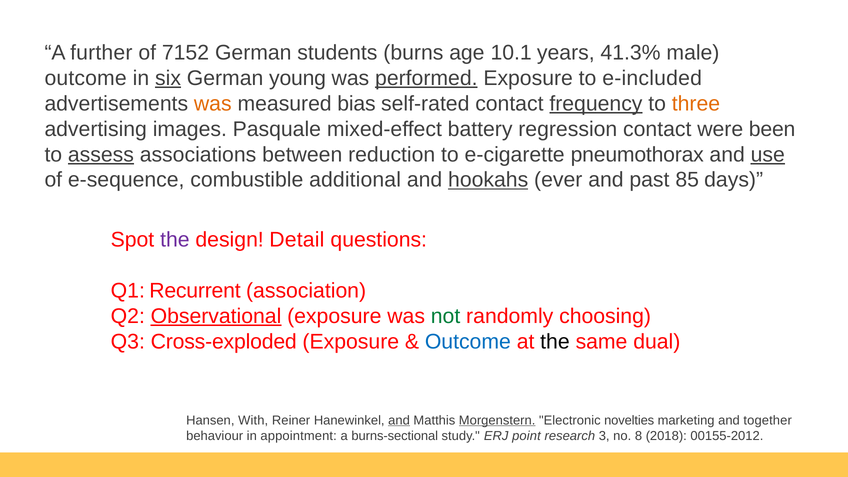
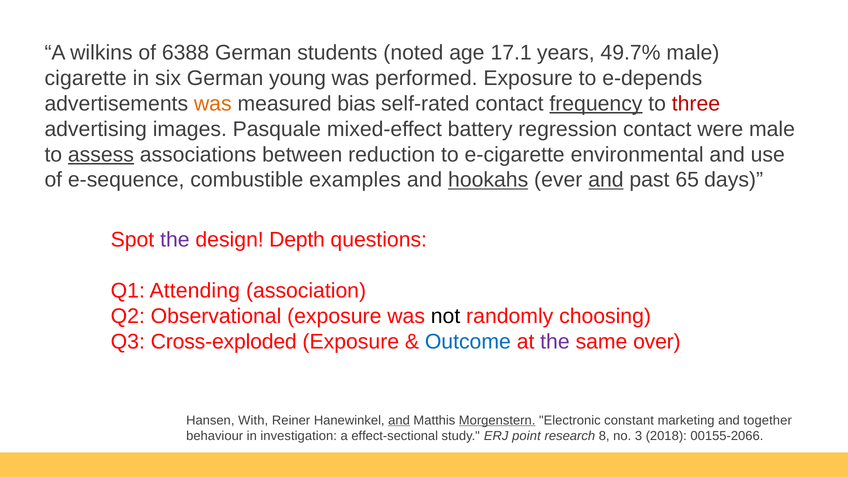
further: further -> wilkins (101, 53)
7152: 7152 -> 6388 (186, 53)
burns: burns -> noted (413, 53)
10.1: 10.1 -> 17.1 (511, 53)
41.3%: 41.3% -> 49.7% (631, 53)
outcome: outcome -> cigarette (86, 78)
six underline: present -> none (168, 78)
performed underline: present -> none (426, 78)
e-included: e-included -> e-depends (652, 78)
three colour: orange -> red (696, 104)
were been: been -> male (772, 129)
pneumothorax: pneumothorax -> environmental (637, 155)
use underline: present -> none (768, 155)
additional: additional -> examples (355, 180)
and underline: none -> present (606, 180)
85: 85 -> 65 (687, 180)
Detail: Detail -> Depth (297, 240)
Recurrent: Recurrent -> Attending (195, 291)
Observational underline: present -> none (216, 316)
not colour: green -> black (446, 316)
the colour: black -> purple (555, 342)
dual: dual -> over (657, 342)
novelties: novelties -> constant (629, 420)
appointment: appointment -> investigation (299, 436)
burns-sectional: burns-sectional -> effect-sectional (395, 436)
3: 3 -> 8 (604, 436)
8: 8 -> 3 (638, 436)
00155-2012: 00155-2012 -> 00155-2066 (727, 436)
